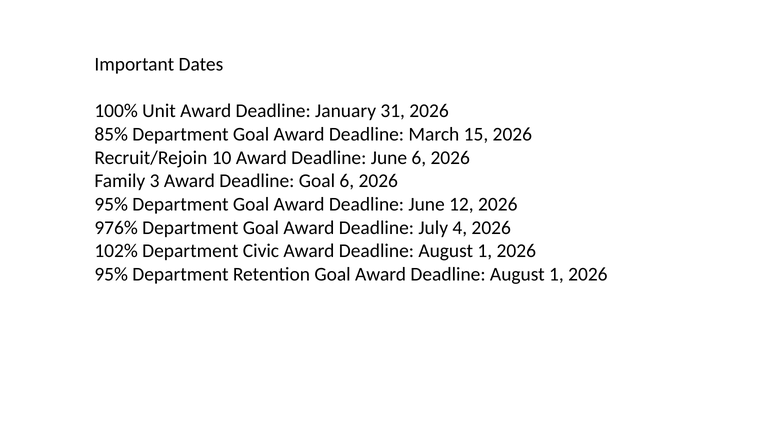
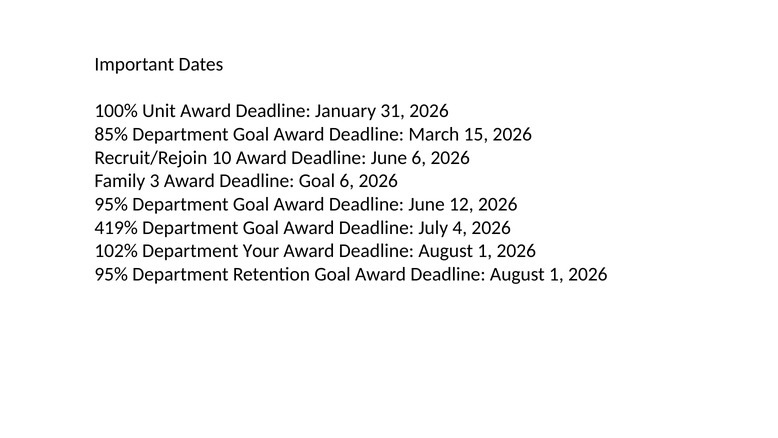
976%: 976% -> 419% (116, 228)
Civic: Civic -> Your (261, 251)
